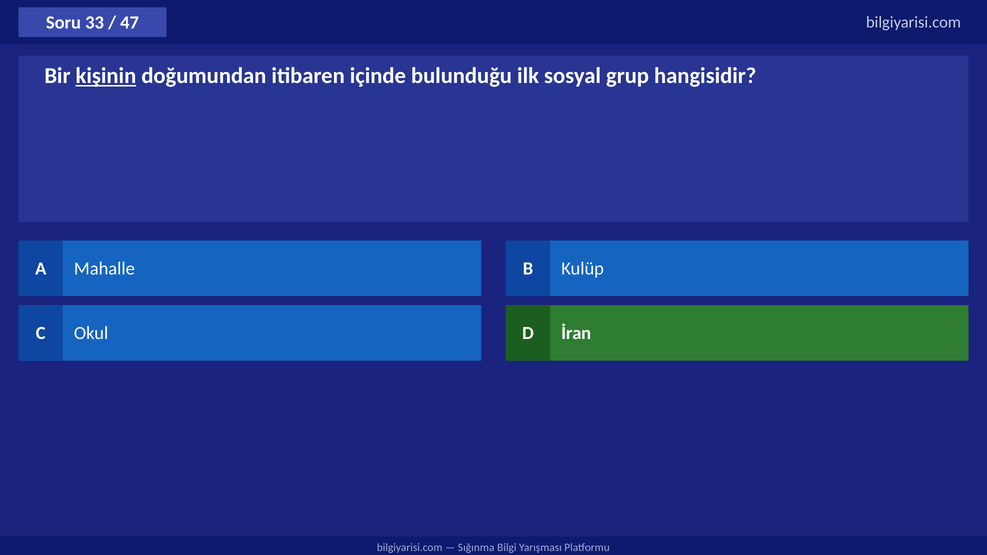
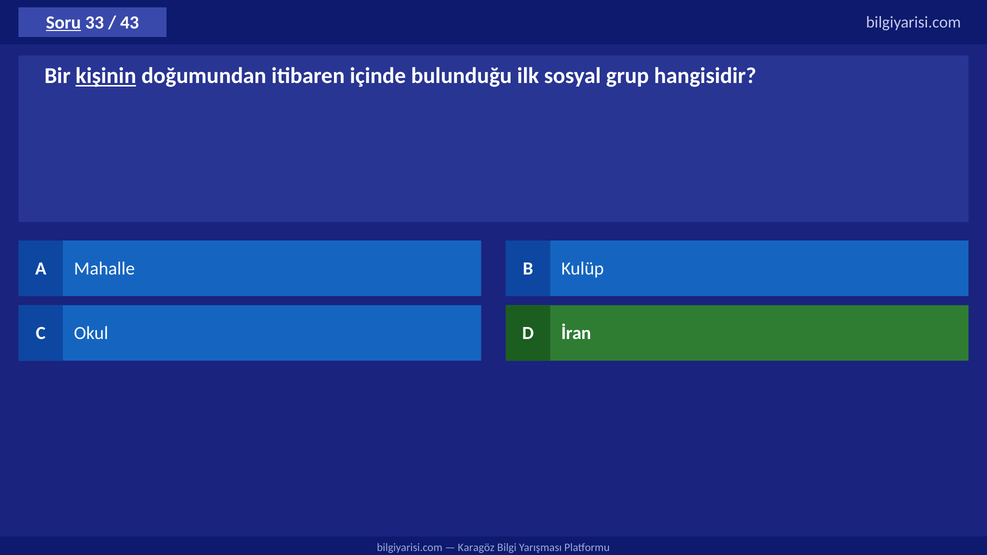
Soru underline: none -> present (63, 23)
47: 47 -> 43 (130, 23)
Sığınma: Sığınma -> Karagöz (476, 547)
